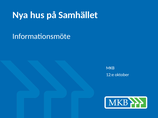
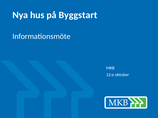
Samhället: Samhället -> Byggstart (78, 15)
